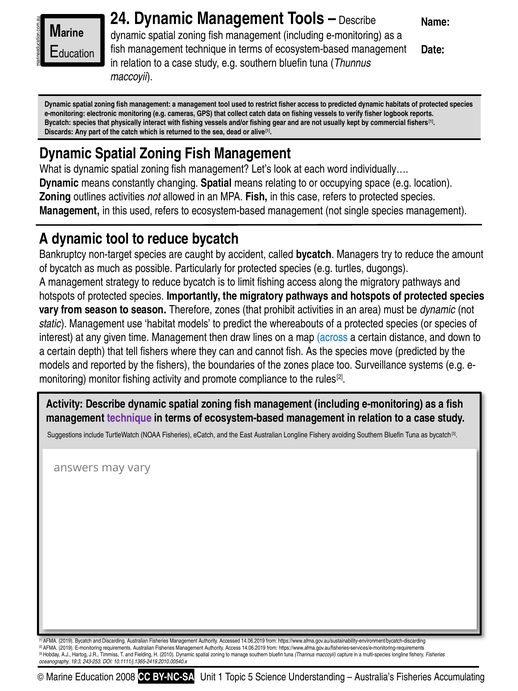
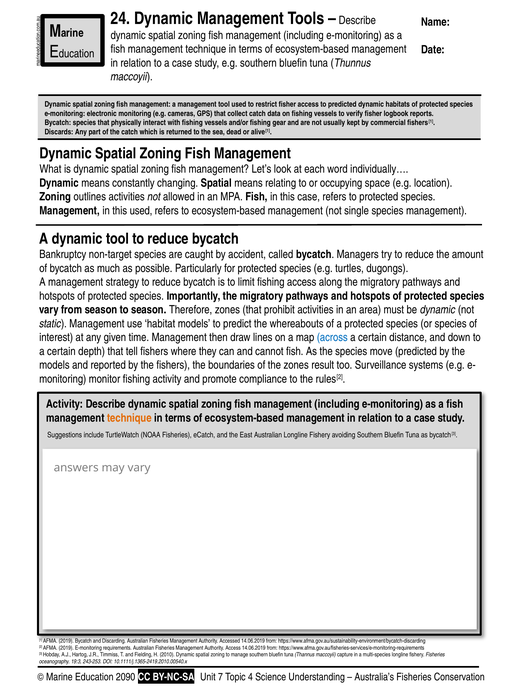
place: place -> result (323, 365)
technique colour: purple -> orange (129, 418)
2008: 2008 -> 2090 (126, 677)
Unit 1: 1 -> 7 (220, 677)
5: 5 -> 4 (250, 677)
Accumulating: Accumulating -> Conservation (459, 677)
